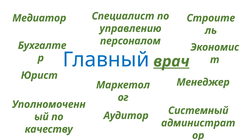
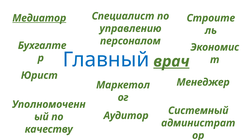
Медиатор underline: none -> present (39, 18)
